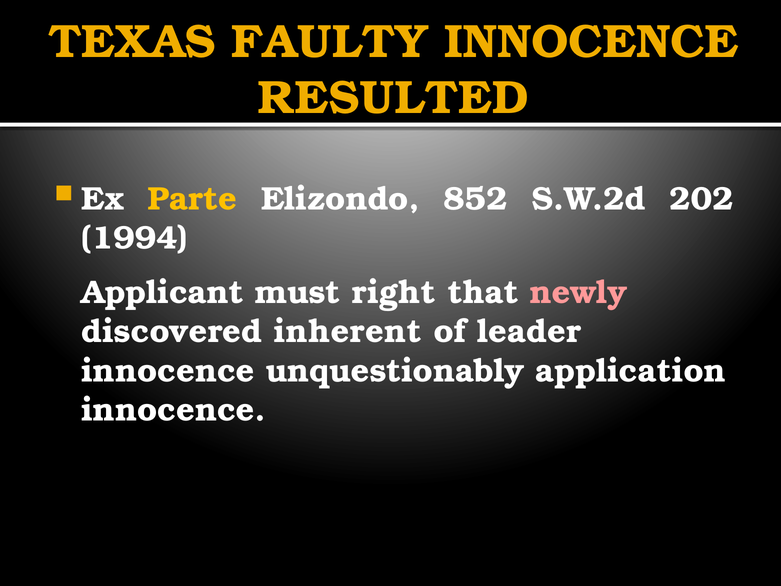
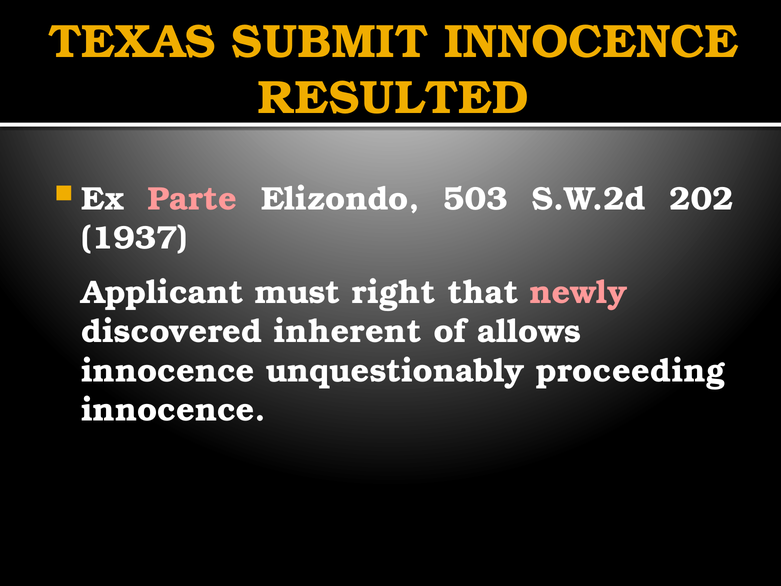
FAULTY: FAULTY -> SUBMIT (330, 42)
Parte colour: yellow -> pink (193, 199)
852: 852 -> 503 (476, 199)
1994: 1994 -> 1937 (135, 238)
leader: leader -> allows (529, 332)
application: application -> proceeding (630, 371)
